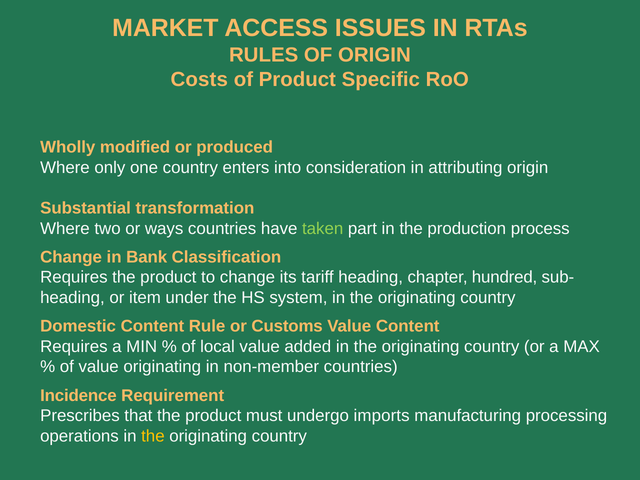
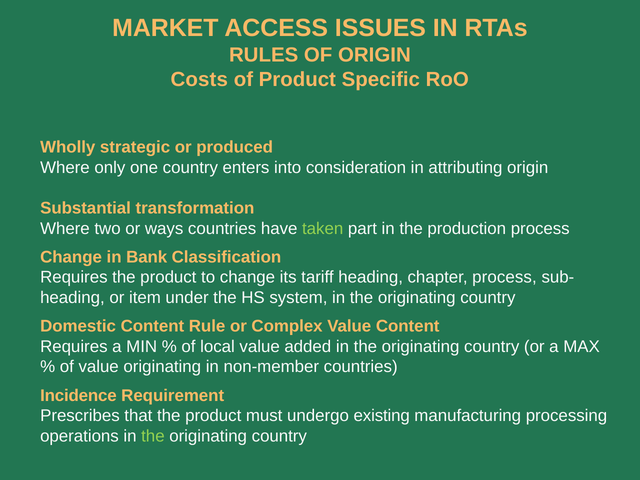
modified: modified -> strategic (135, 147)
chapter hundred: hundred -> process (504, 277)
Customs: Customs -> Complex (287, 326)
imports: imports -> existing (382, 416)
the colour: yellow -> light green (153, 436)
